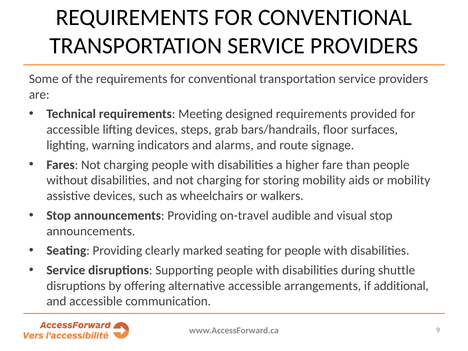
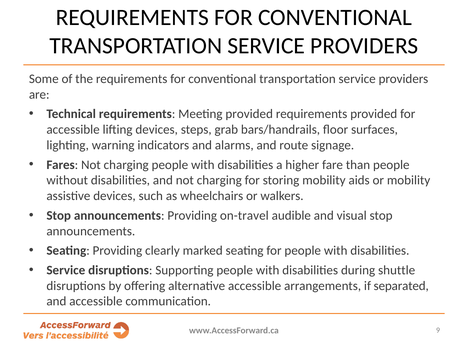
Meeting designed: designed -> provided (249, 114)
additional: additional -> separated (401, 286)
